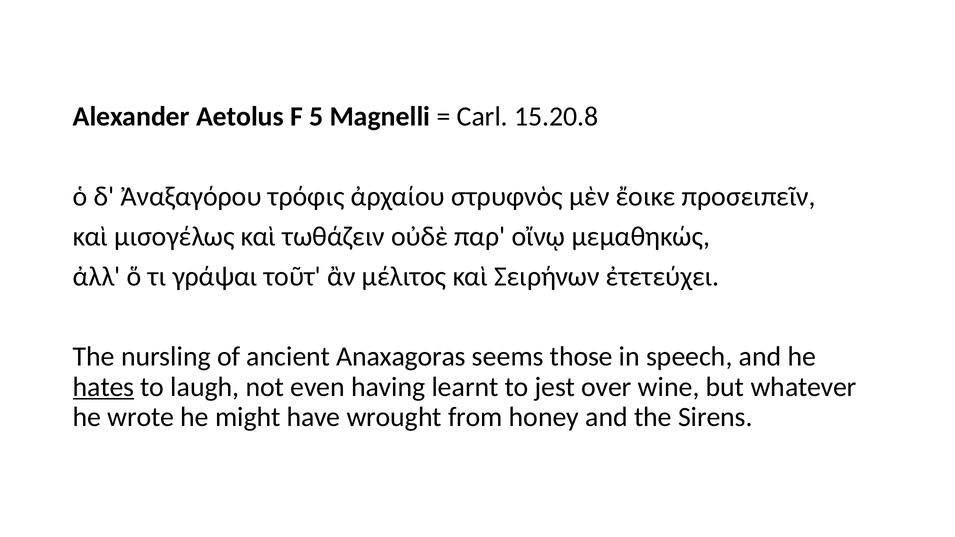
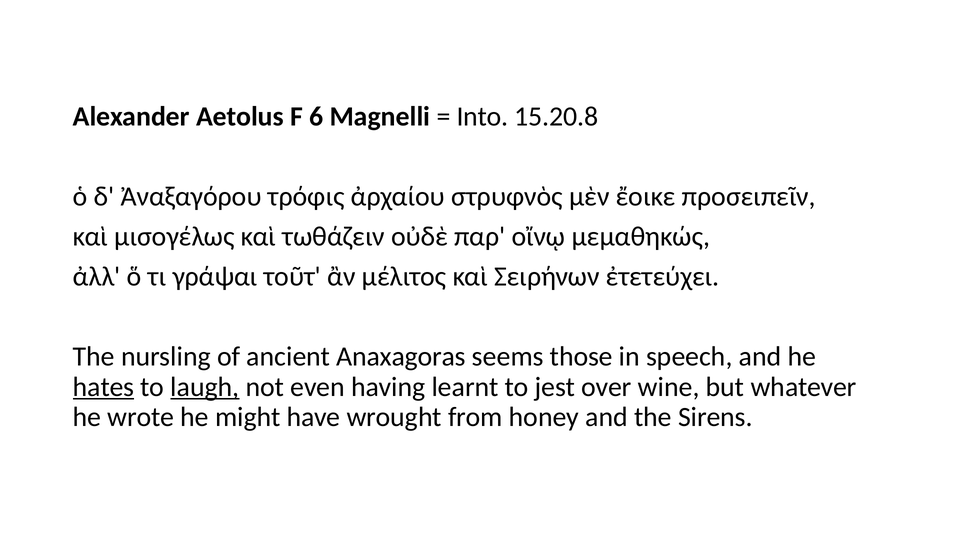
5: 5 -> 6 (316, 117)
Carl: Carl -> Into (482, 117)
laugh underline: none -> present (205, 387)
